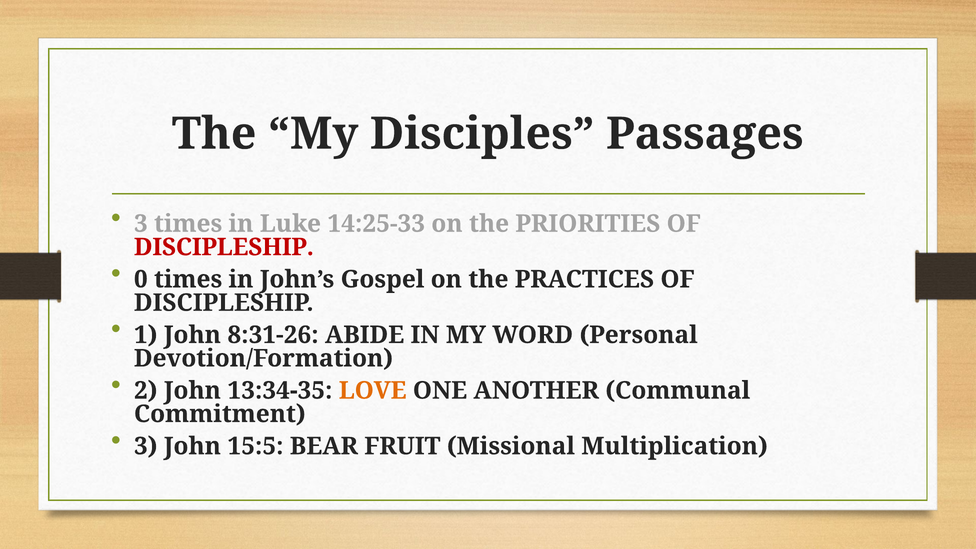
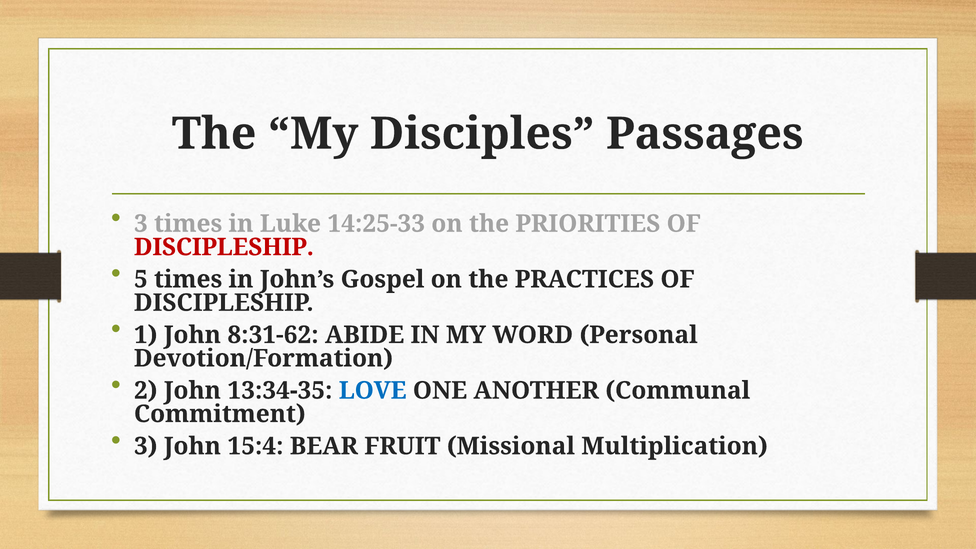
0: 0 -> 5 (141, 279)
8:31-26: 8:31-26 -> 8:31-62 (273, 335)
LOVE colour: orange -> blue (373, 391)
15:5: 15:5 -> 15:4 (255, 446)
